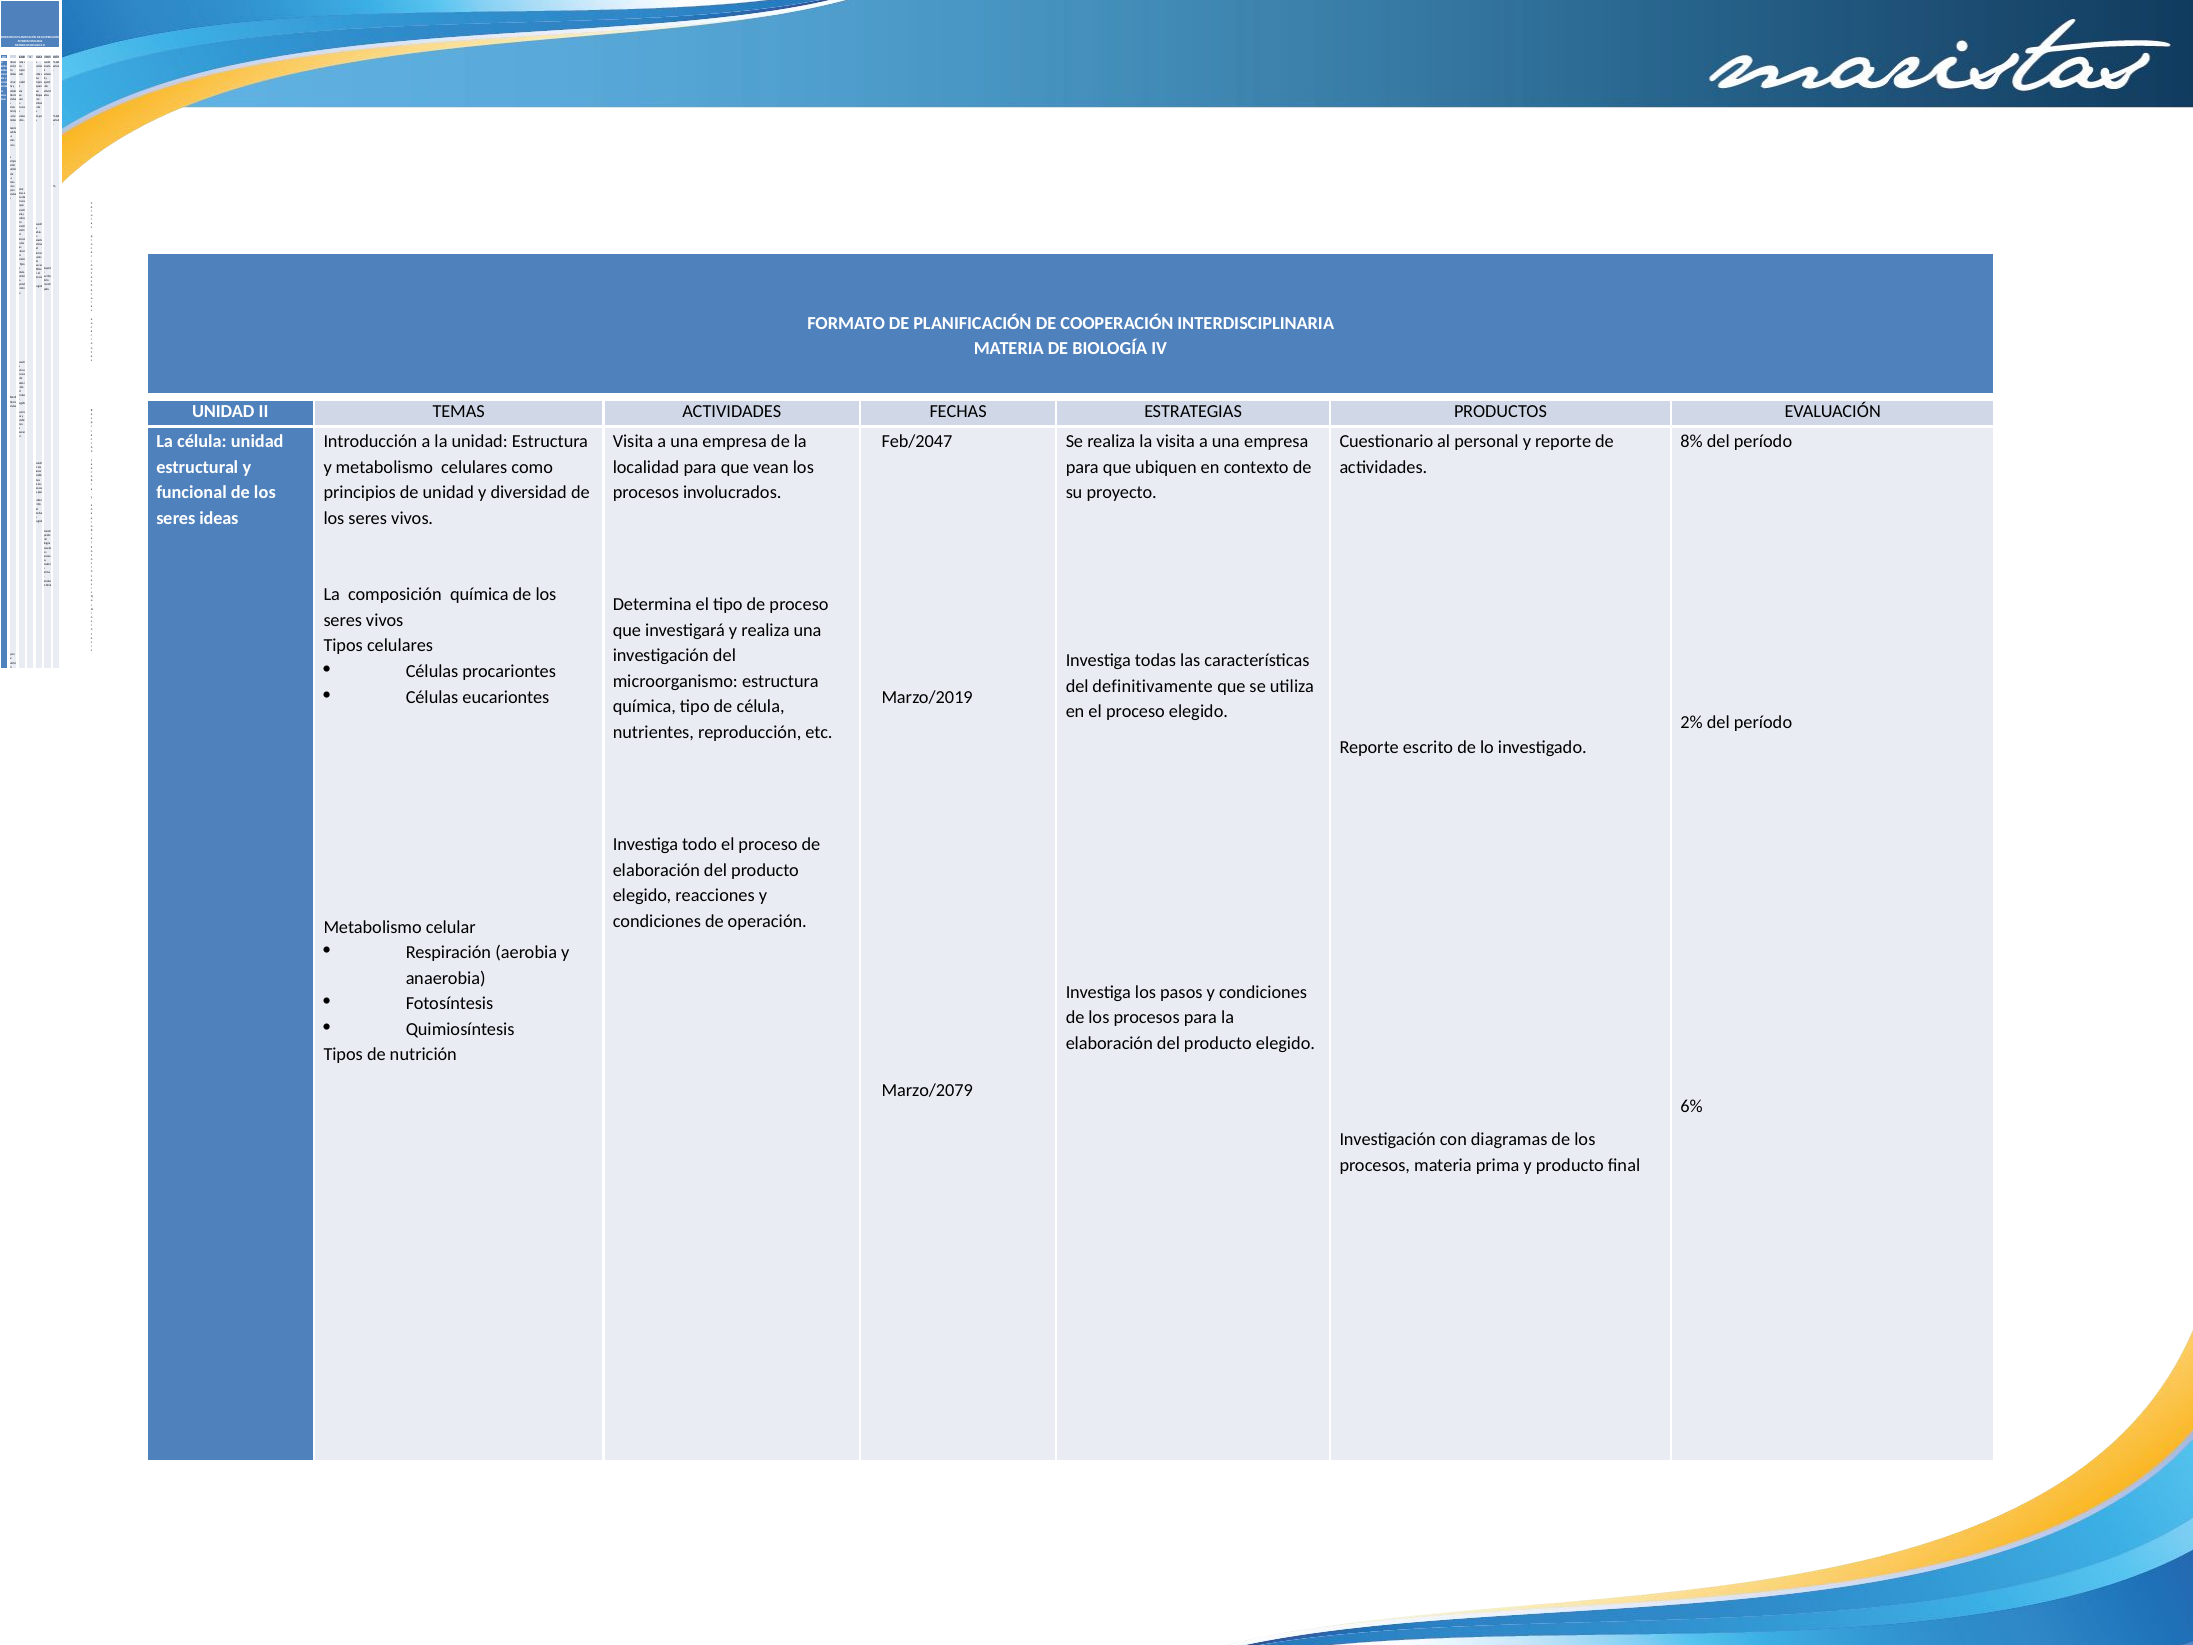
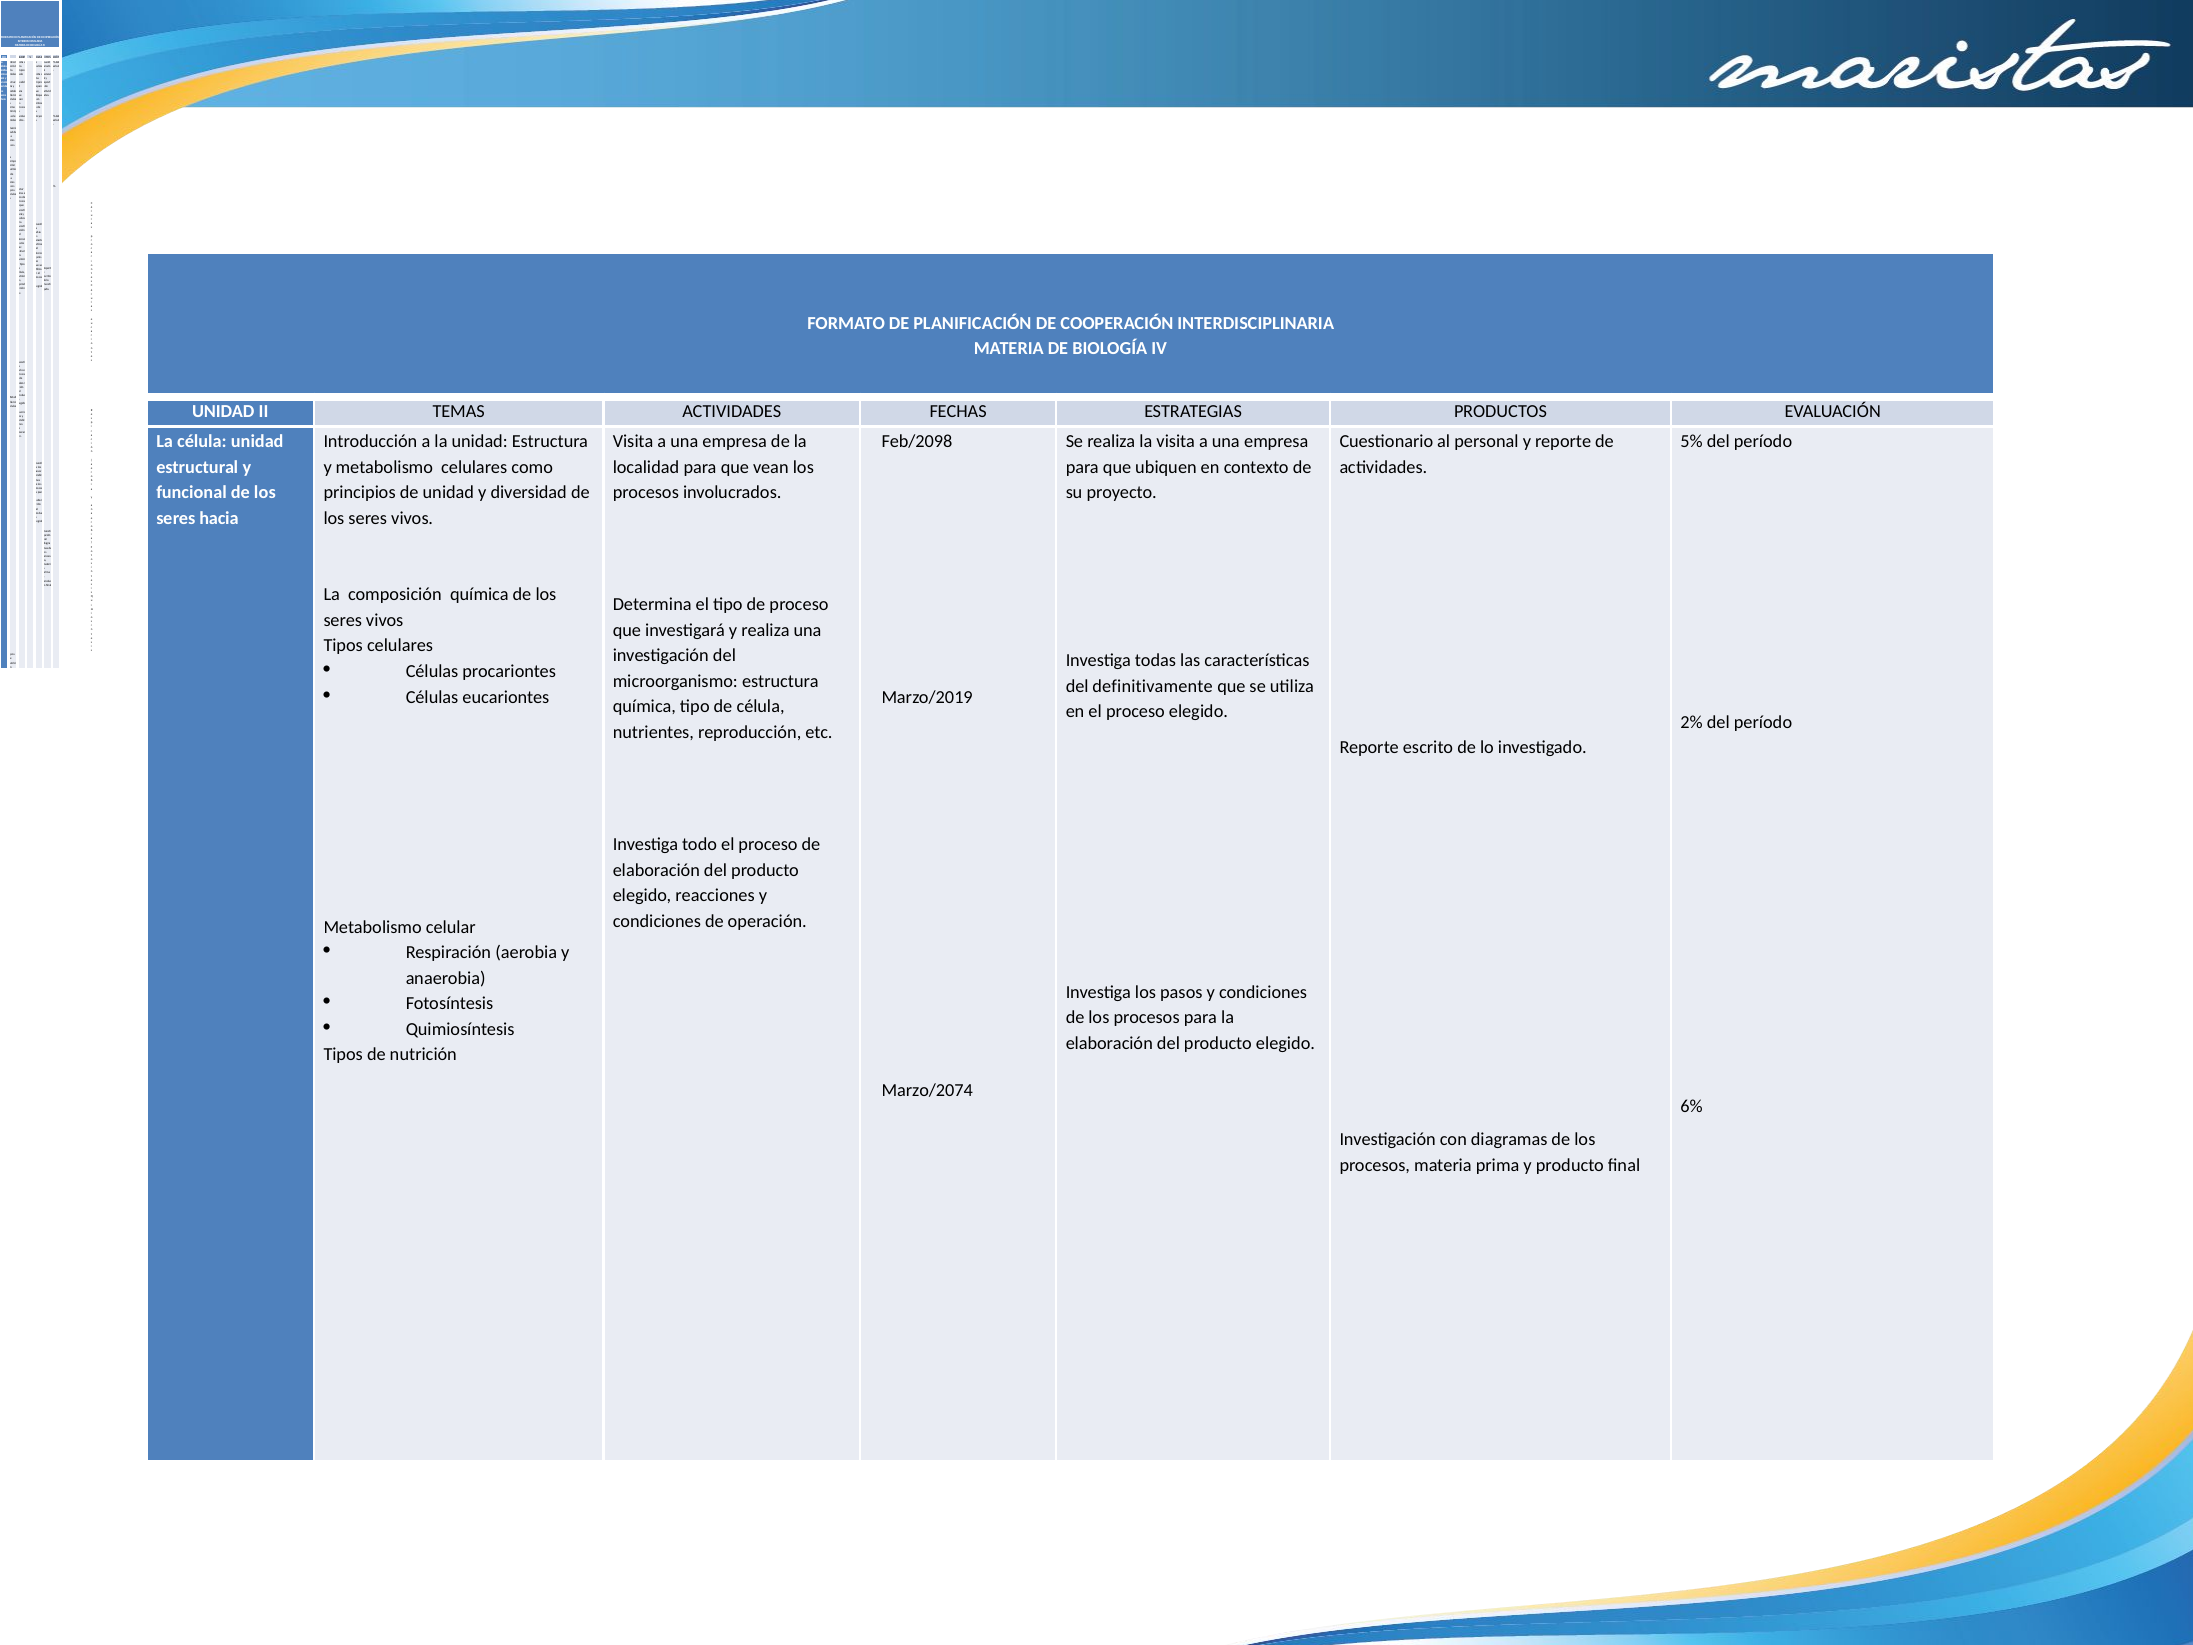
Feb/2047: Feb/2047 -> Feb/2098 (917, 441)
8%: 8% -> 5% (1692, 441)
ideas: ideas -> hacia (219, 518)
Marzo/2079: Marzo/2079 -> Marzo/2074 (927, 1090)
